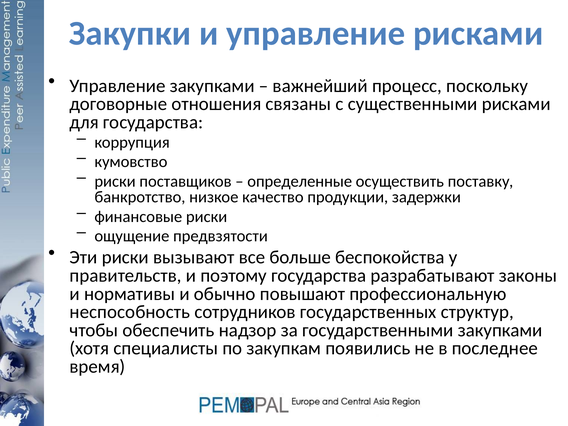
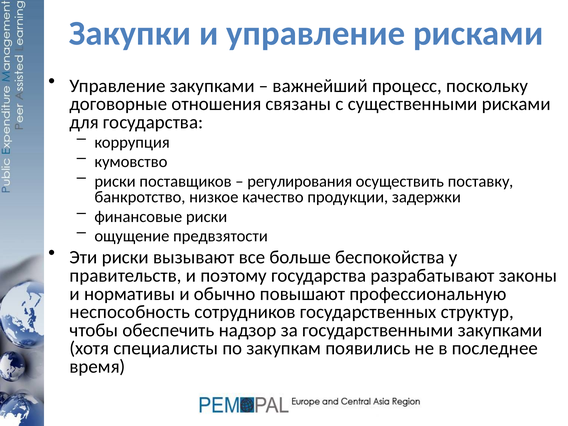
определенные: определенные -> регулирования (300, 181)
